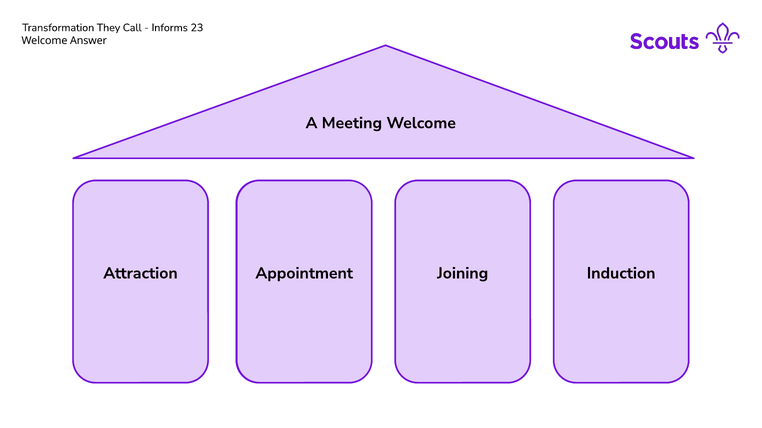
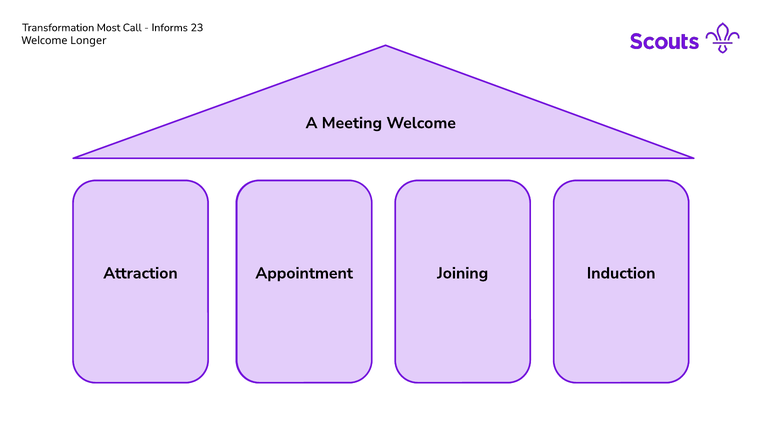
Transformation They: They -> Most (109, 28)
Answer: Answer -> Longer (88, 41)
